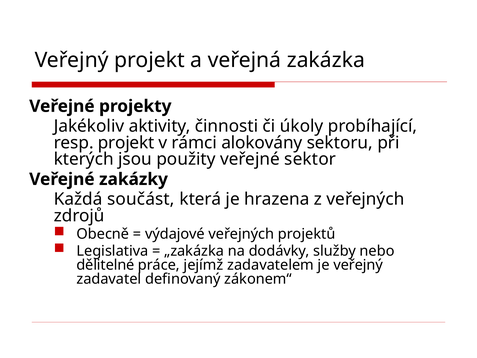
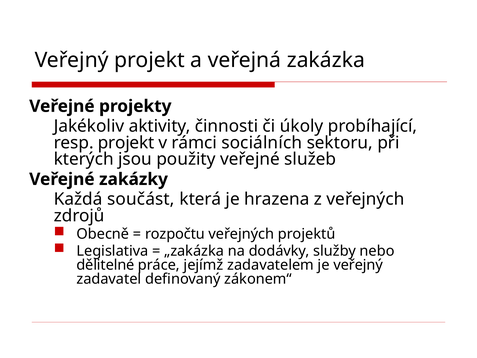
alokovány: alokovány -> sociálních (262, 143)
sektor: sektor -> služeb (310, 159)
výdajové: výdajové -> rozpočtu (175, 234)
